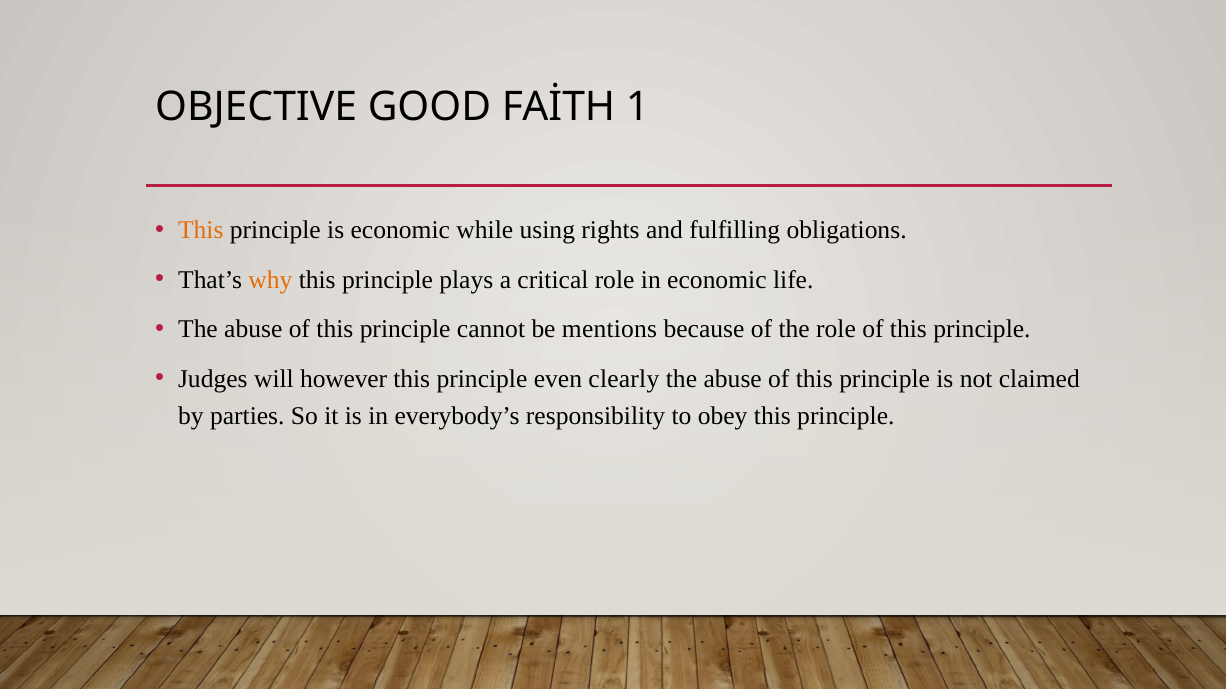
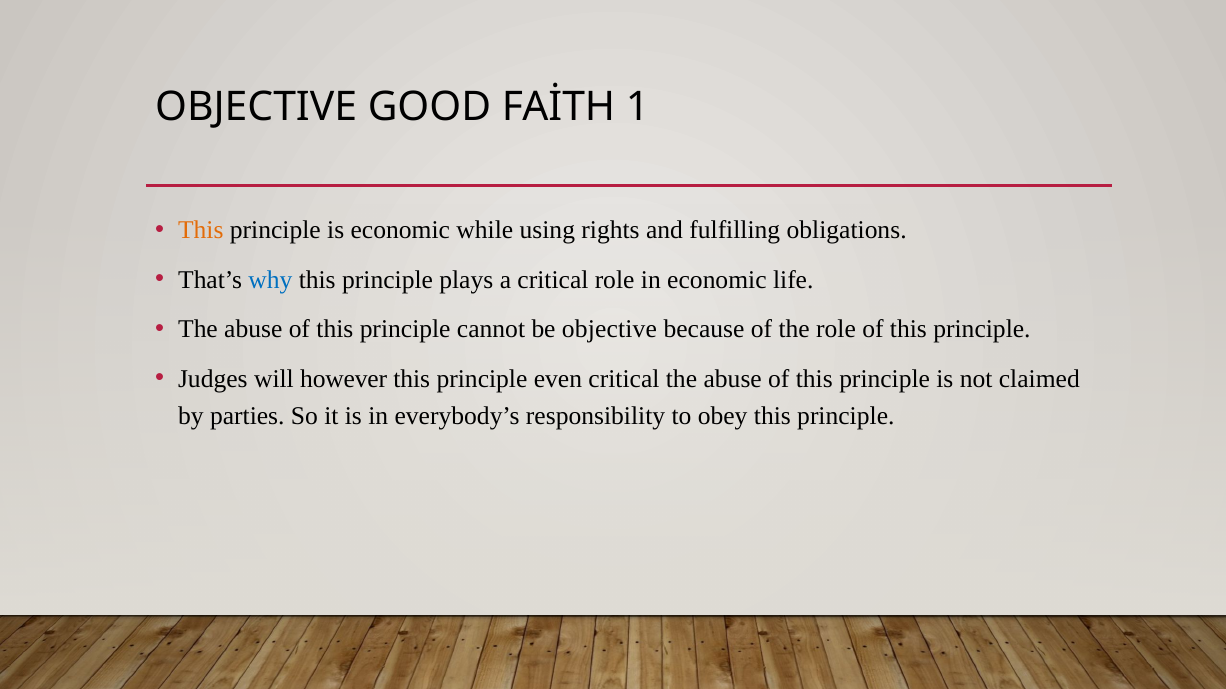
why colour: orange -> blue (270, 280)
be mentions: mentions -> objective (609, 330)
even clearly: clearly -> critical (624, 379)
